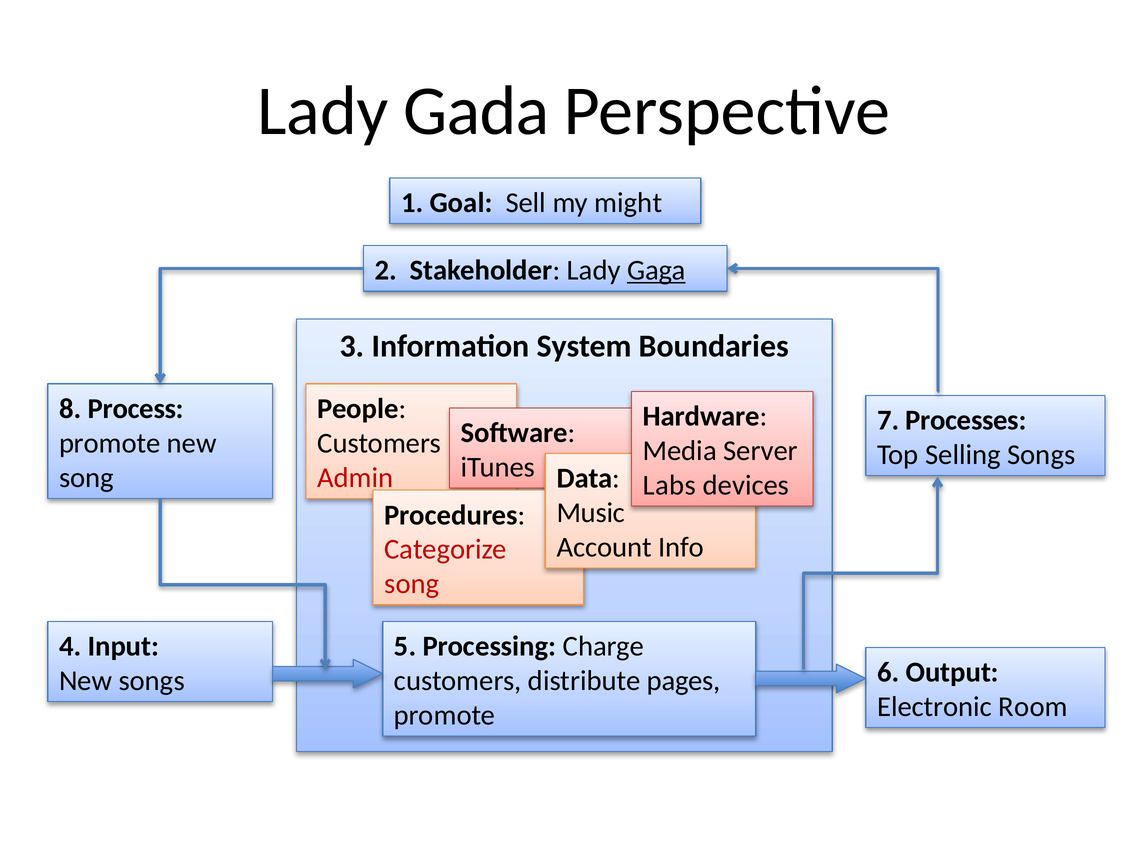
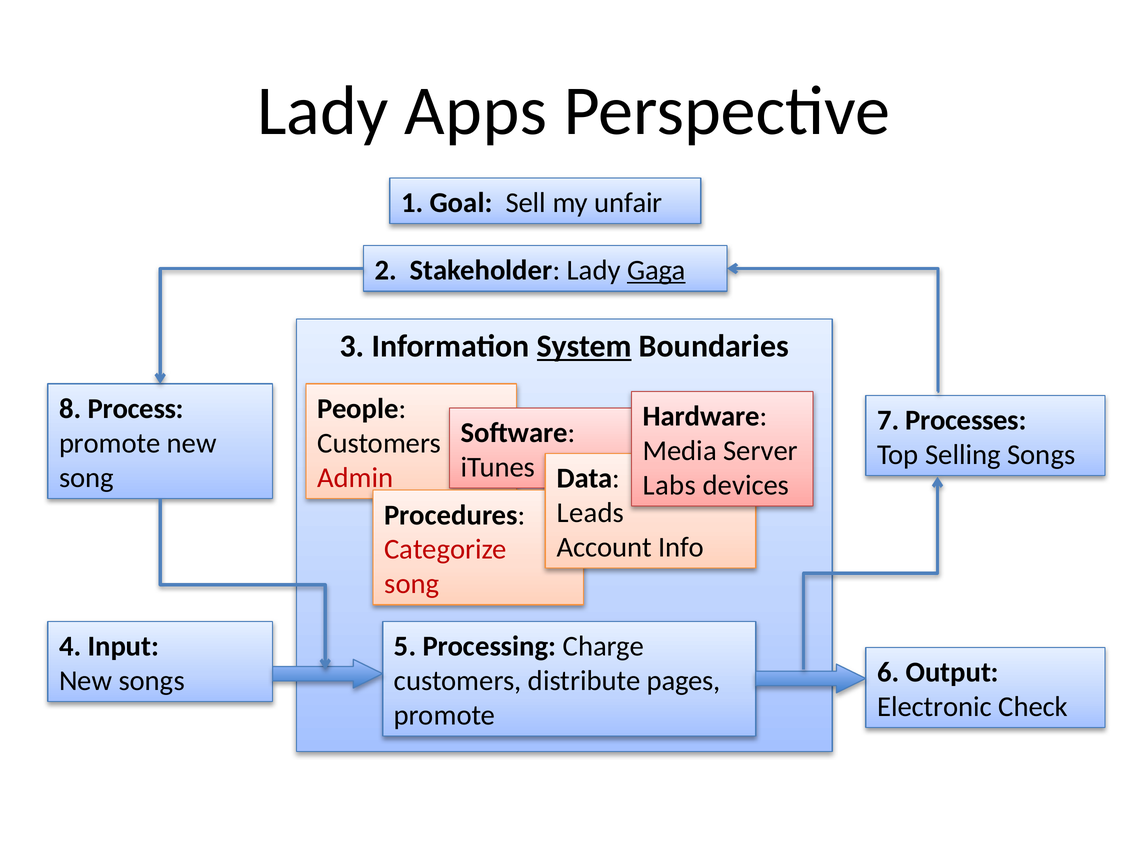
Gada: Gada -> Apps (476, 111)
might: might -> unfair (628, 203)
System underline: none -> present (584, 346)
Music: Music -> Leads (590, 513)
Room: Room -> Check (1033, 707)
